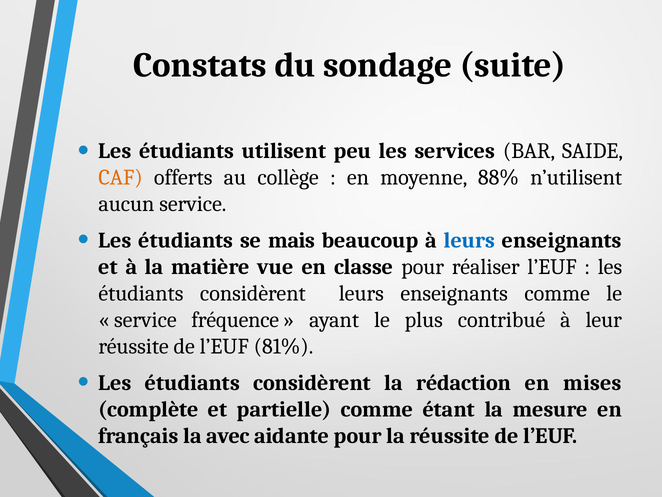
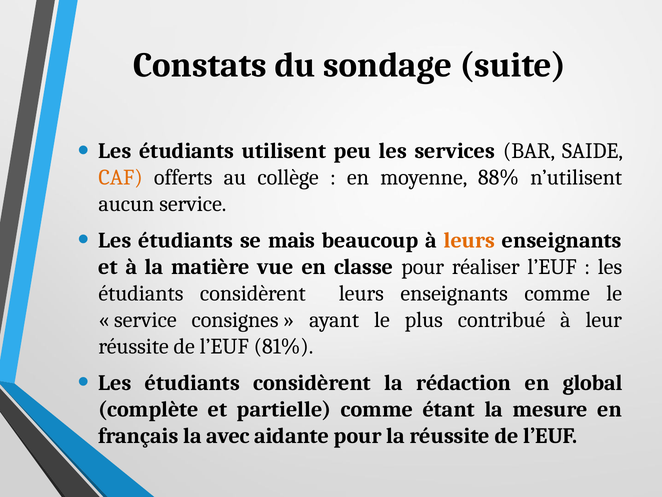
leurs colour: blue -> orange (469, 240)
fréquence: fréquence -> consignes (235, 320)
mises: mises -> global (593, 383)
